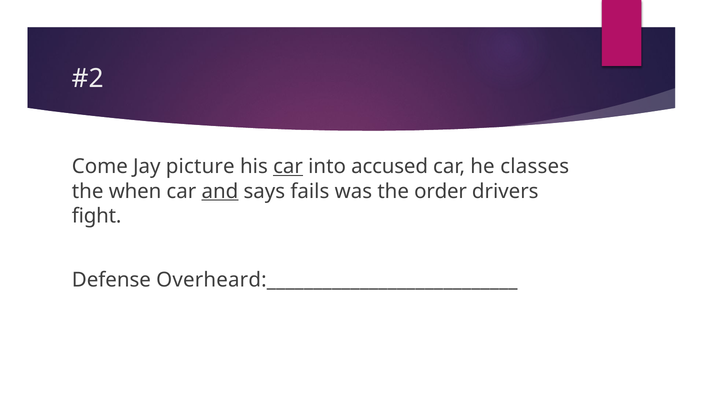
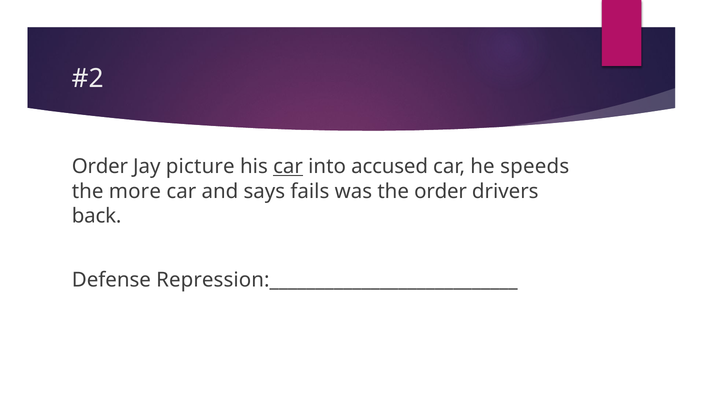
Come: Come -> Order (100, 166)
classes: classes -> speeds (535, 166)
when: when -> more (135, 191)
and underline: present -> none (220, 191)
fight: fight -> back (97, 216)
Overheard:___________________________: Overheard:___________________________ -> Repression:___________________________ (337, 279)
